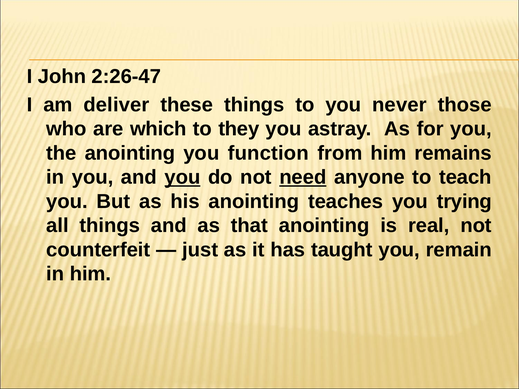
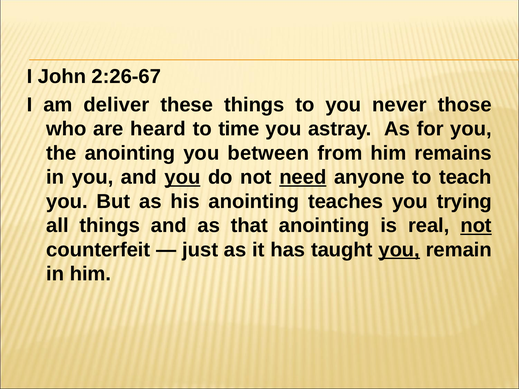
2:26-47: 2:26-47 -> 2:26-67 (126, 77)
which: which -> heard (158, 129)
they: they -> time (239, 129)
function: function -> between (268, 153)
not underline: none -> present (476, 226)
you underline: none -> present (399, 250)
